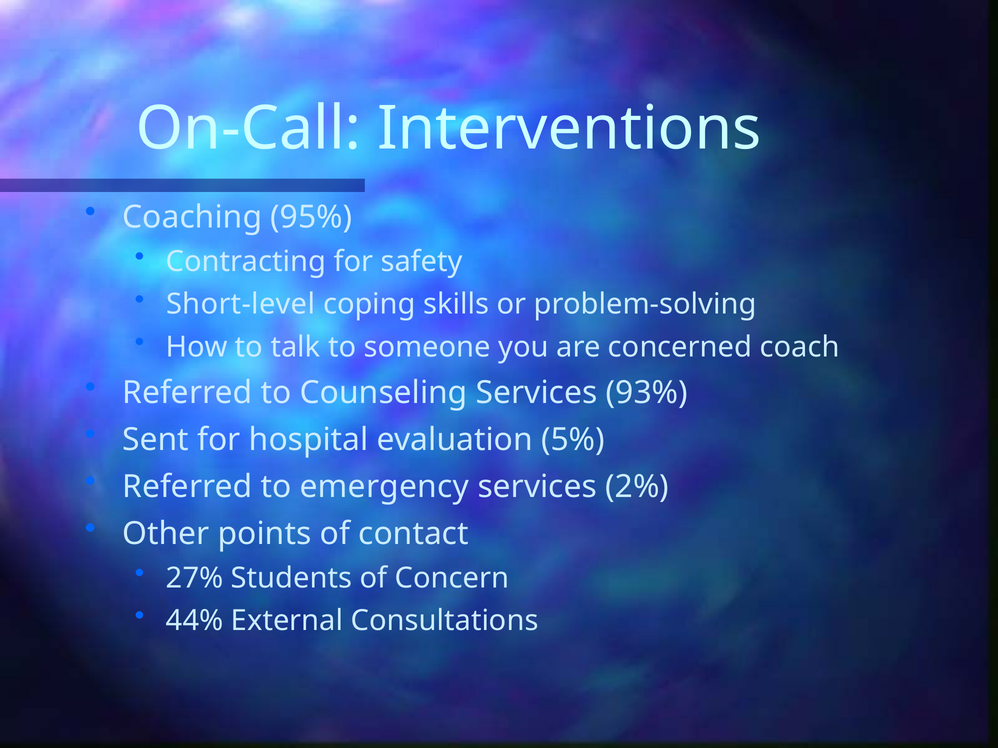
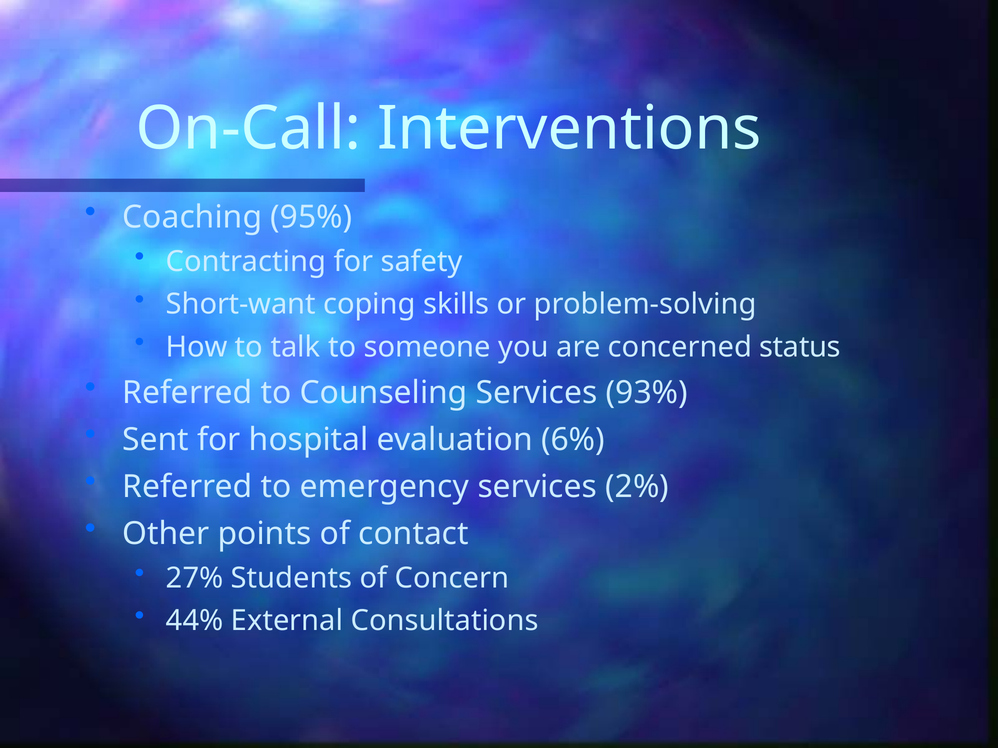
Short-level: Short-level -> Short-want (241, 304)
coach: coach -> status (800, 347)
5%: 5% -> 6% (573, 440)
